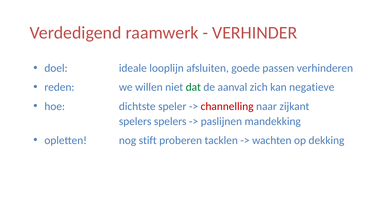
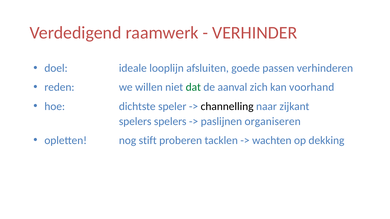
negatieve: negatieve -> voorhand (312, 87)
channelling colour: red -> black (227, 106)
mandekking: mandekking -> organiseren (273, 121)
